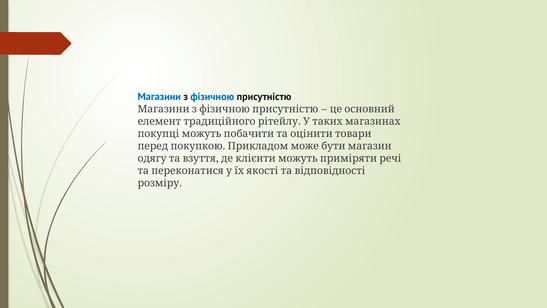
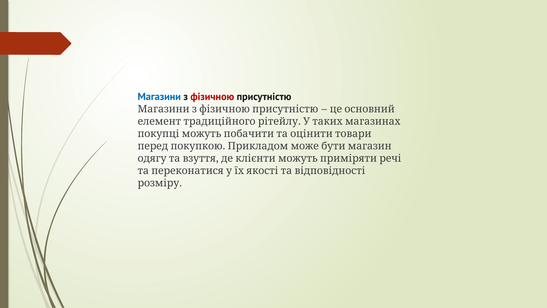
фізичною colour: blue -> red (212, 97)
